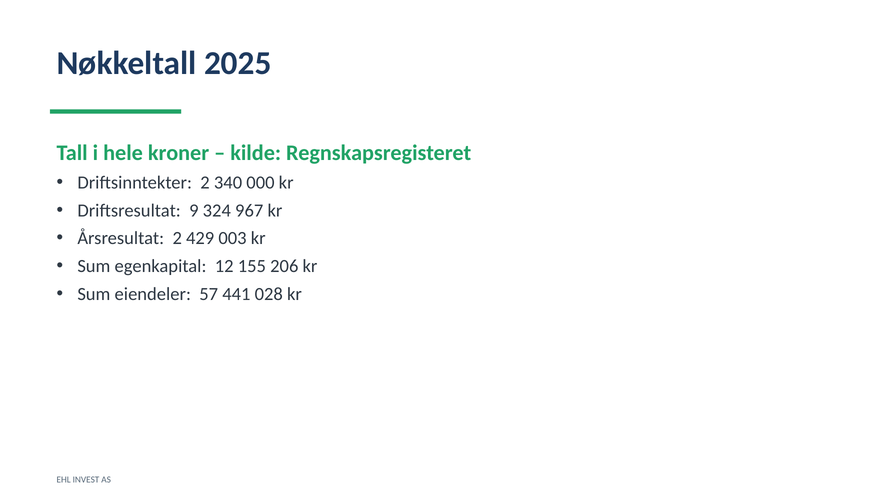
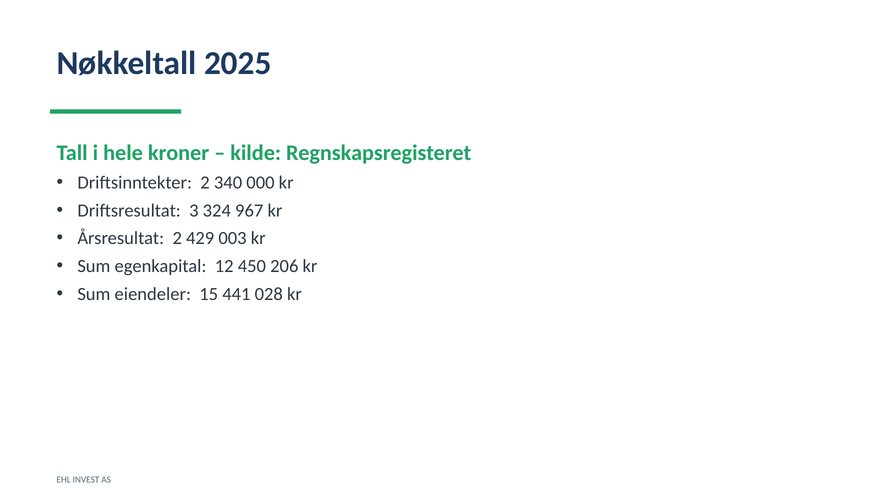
9: 9 -> 3 (194, 211)
155: 155 -> 450 (252, 266)
57: 57 -> 15 (209, 294)
